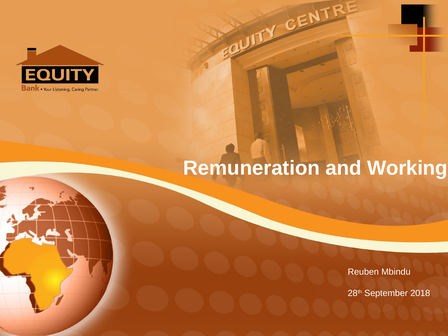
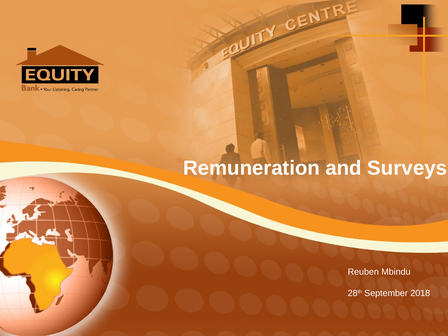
Working: Working -> Surveys (407, 168)
